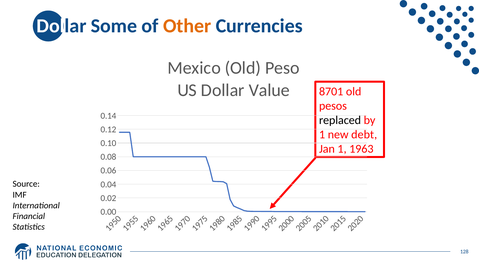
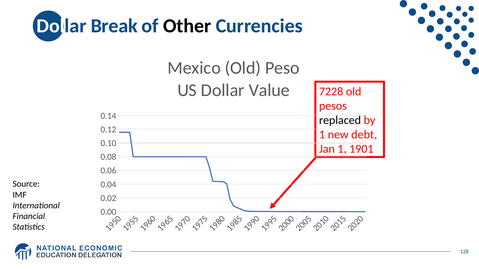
Some: Some -> Break (114, 26)
Other colour: orange -> black (187, 26)
8701: 8701 -> 7228 (331, 92)
1963: 1963 -> 1901 (361, 149)
